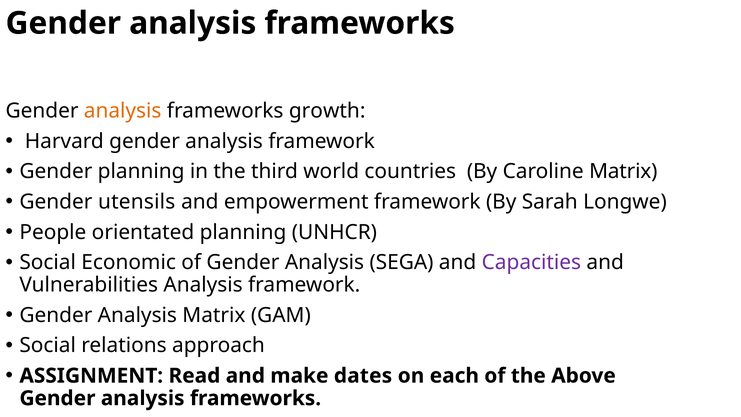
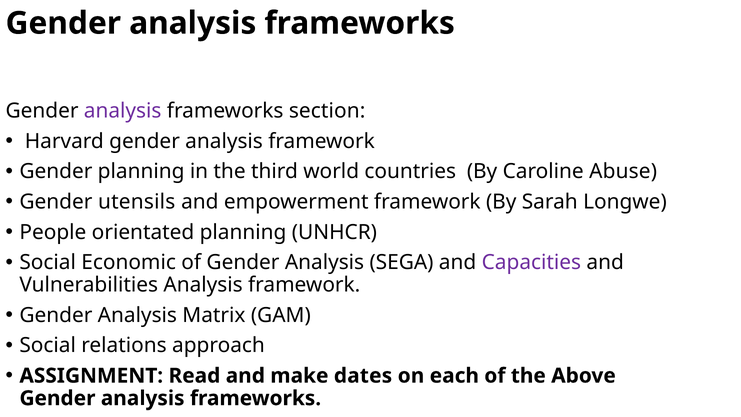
analysis colour: orange -> purple (123, 111)
growth: growth -> section (327, 111)
Caroline Matrix: Matrix -> Abuse (623, 172)
